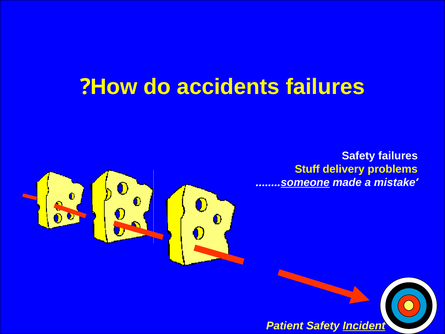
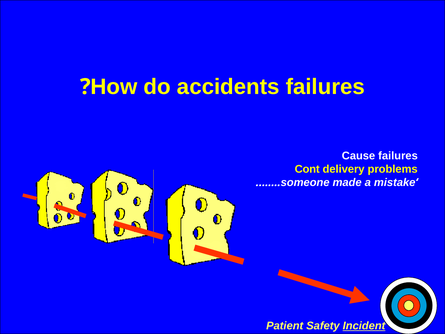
Safety: Safety -> Cause (358, 156)
Stuff: Stuff -> Cont (307, 169)
someone underline: present -> none (305, 182)
